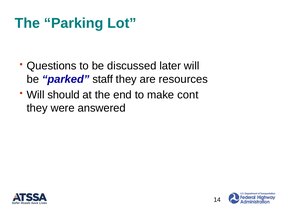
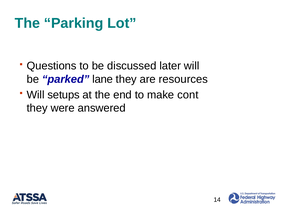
staff: staff -> lane (103, 79)
should: should -> setups (64, 95)
